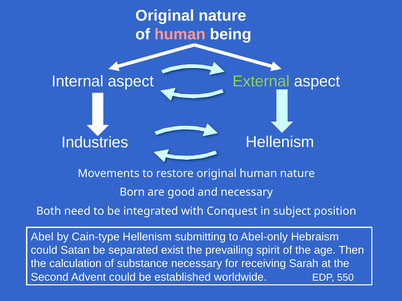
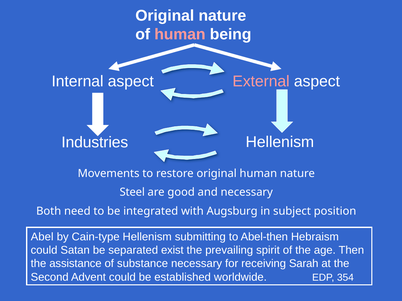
External colour: light green -> pink (261, 82)
Born: Born -> Steel (132, 193)
Conquest: Conquest -> Augsburg (232, 212)
Abel-only: Abel-only -> Abel-then (264, 237)
calculation: calculation -> assistance (75, 264)
550: 550 -> 354 (345, 278)
